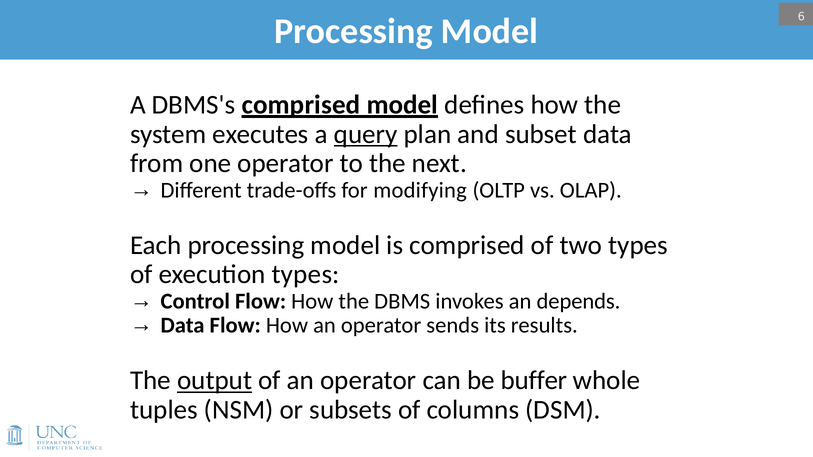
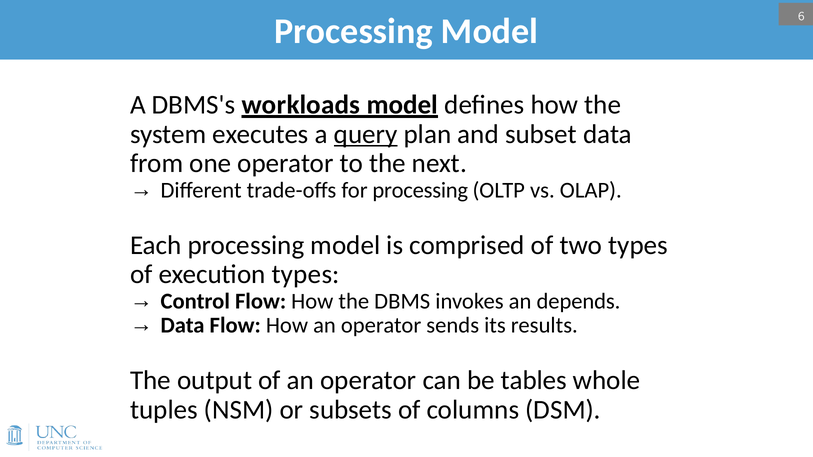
DBMS's comprised: comprised -> workloads (301, 105)
for modifying: modifying -> processing (420, 190)
output underline: present -> none (215, 381)
buffer: buffer -> tables (534, 381)
